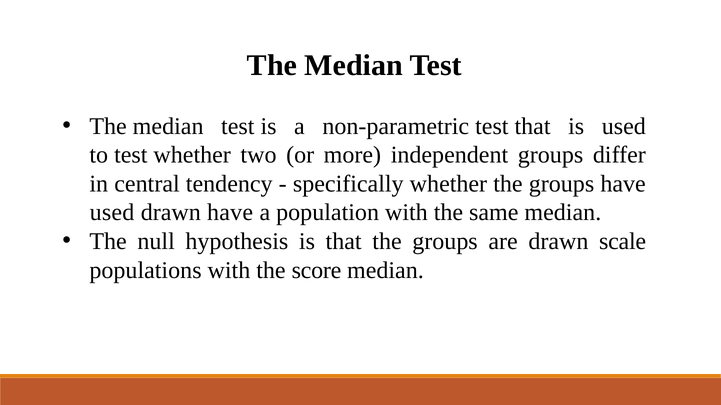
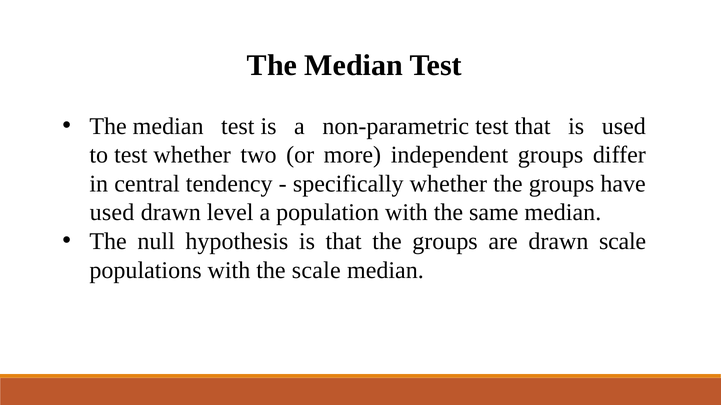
drawn have: have -> level (230, 213)
the score: score -> scale (316, 271)
